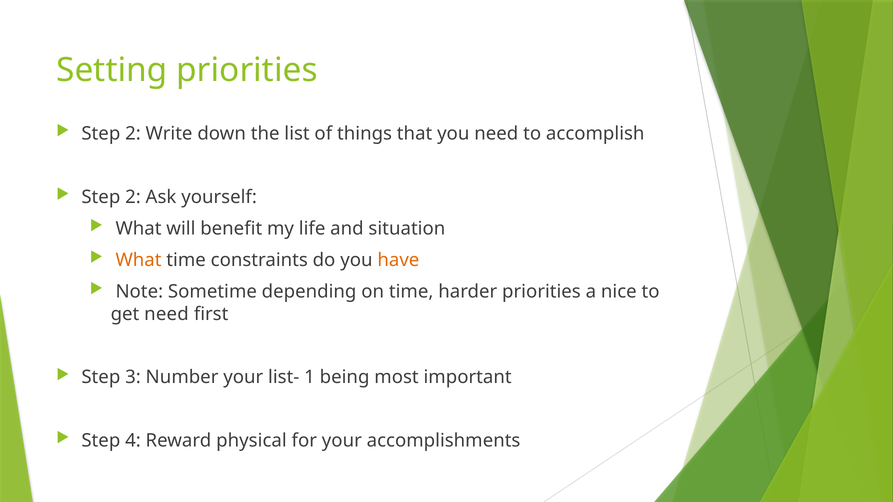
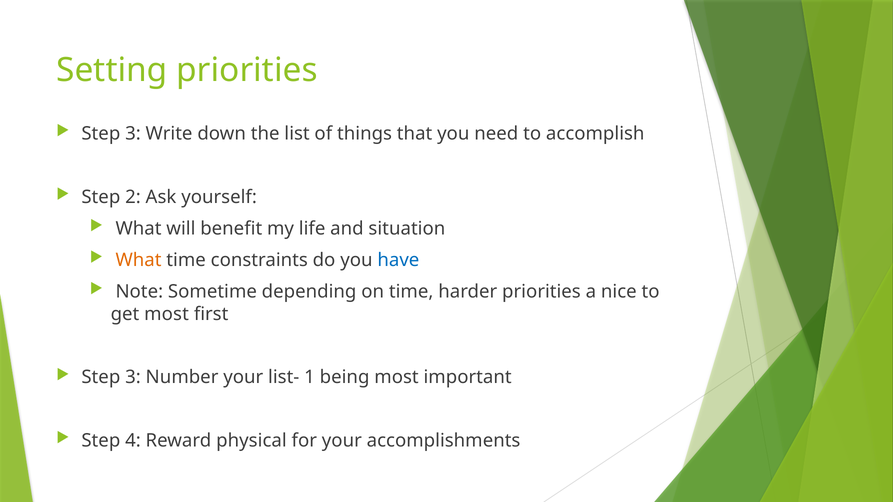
2: 2 -> 3 (133, 134)
have colour: orange -> blue (398, 260)
get need: need -> most (167, 314)
